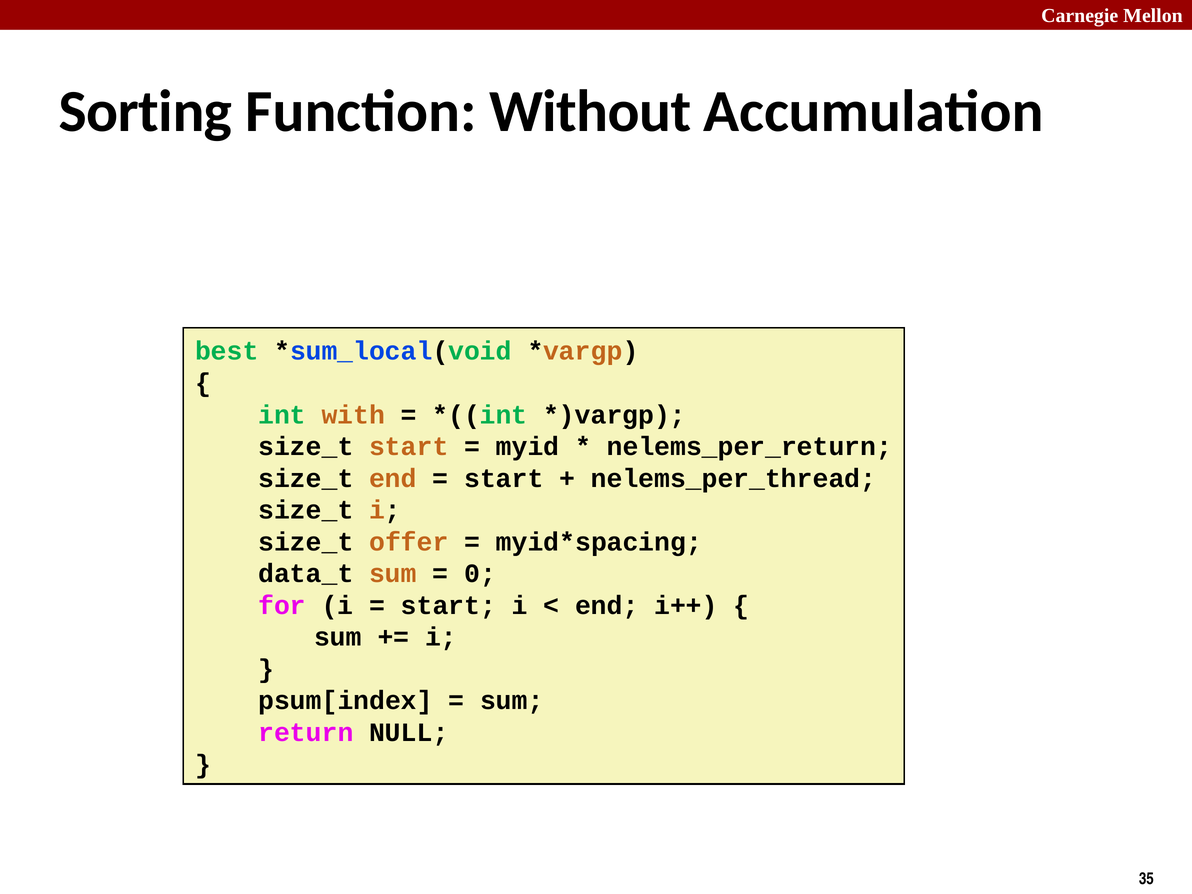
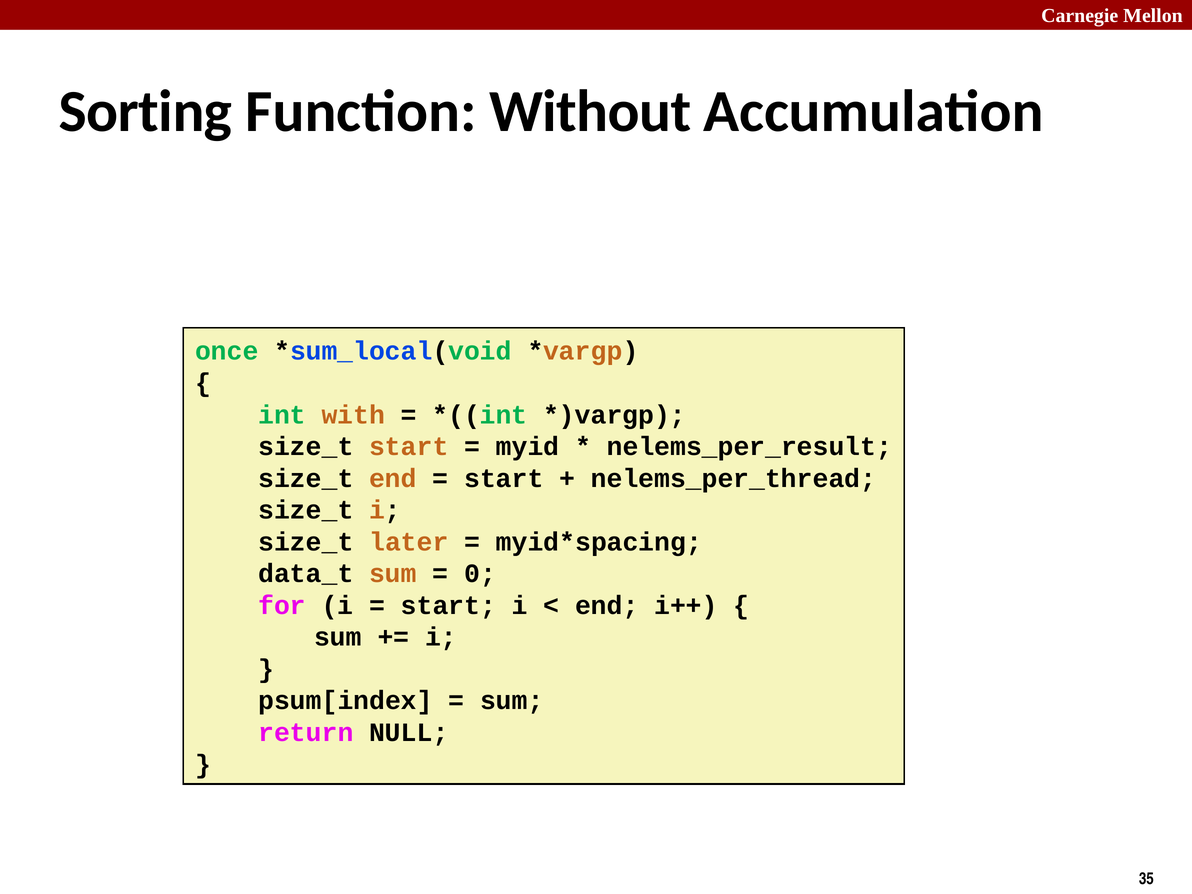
best: best -> once (227, 351)
nelems_per_return: nelems_per_return -> nelems_per_result (749, 447)
offer: offer -> later (409, 542)
